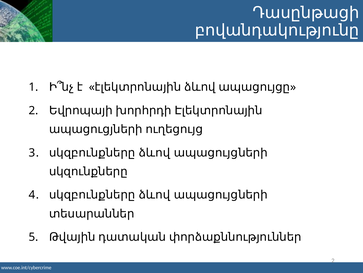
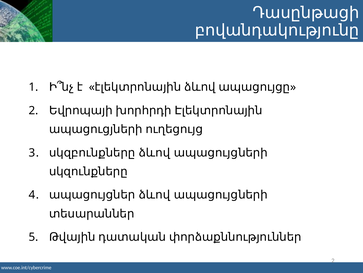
սկզբունքները: սկզբունքները -> ապացույցներ (92, 194)
